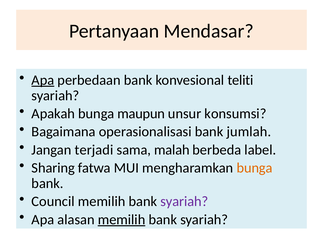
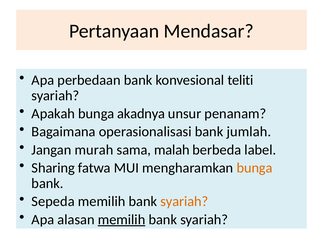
Apa underline: present -> none (43, 80)
maupun: maupun -> akadnya (141, 114)
konsumsi: konsumsi -> penanam (235, 114)
terjadi: terjadi -> murah (94, 150)
Council: Council -> Sepeda (53, 202)
syariah colour: purple -> orange (184, 202)
